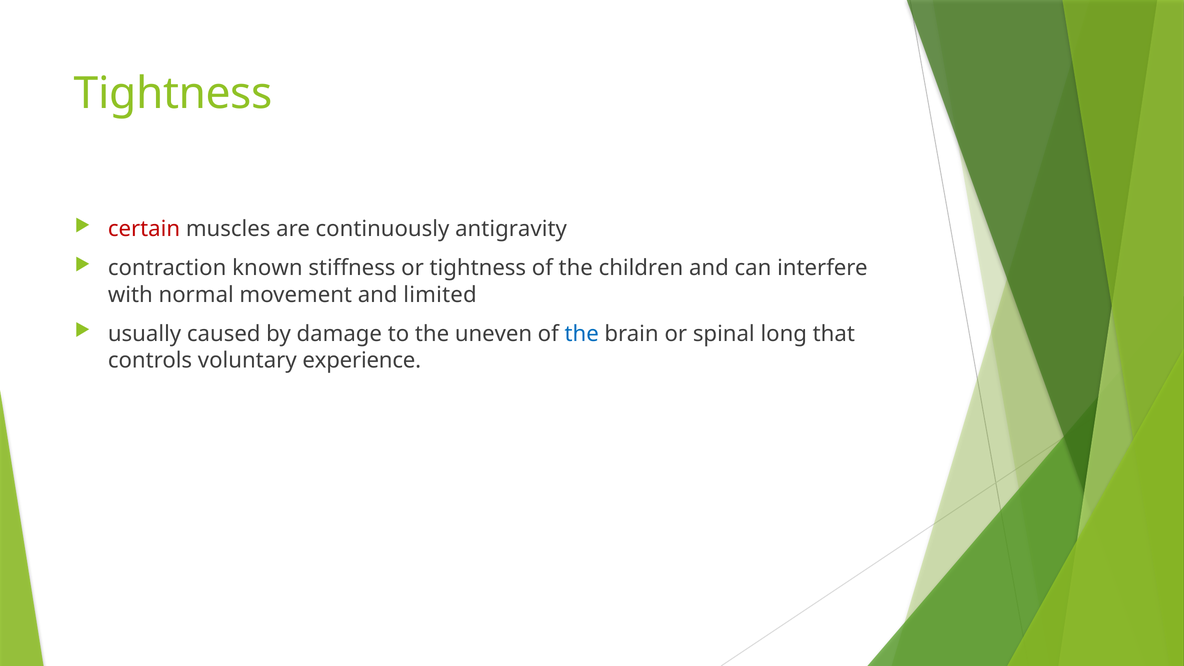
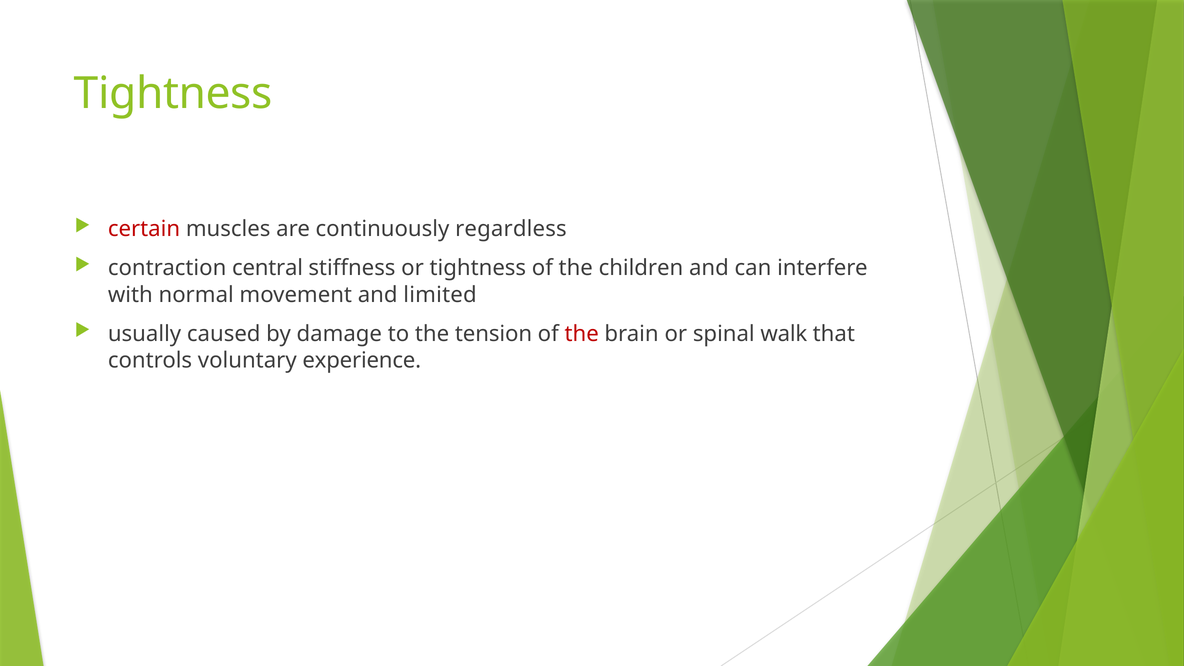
antigravity: antigravity -> regardless (511, 229)
known: known -> central (268, 268)
uneven: uneven -> tension (494, 334)
the colour: blue -> red (582, 334)
long: long -> walk (784, 334)
